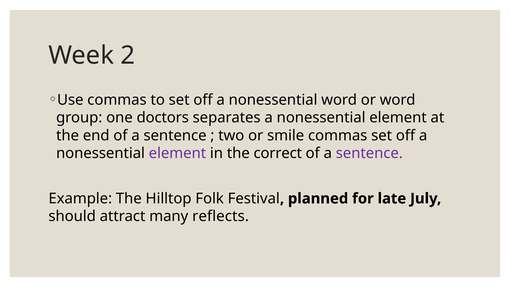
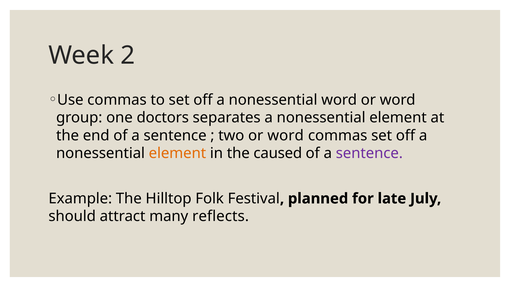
two or smile: smile -> word (286, 135)
element colour: purple -> orange (177, 153)
correct: correct -> caused (278, 153)
